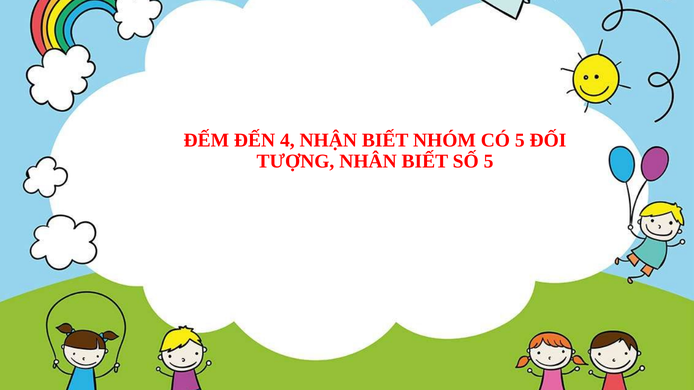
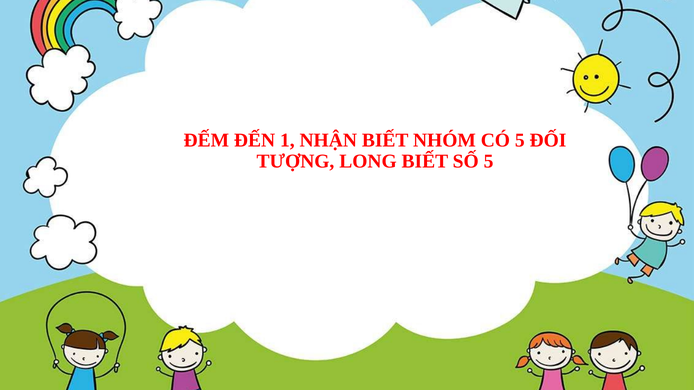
4: 4 -> 1 (287, 140)
NHÂN: NHÂN -> LONG (368, 161)
